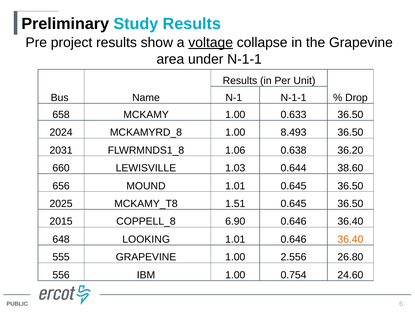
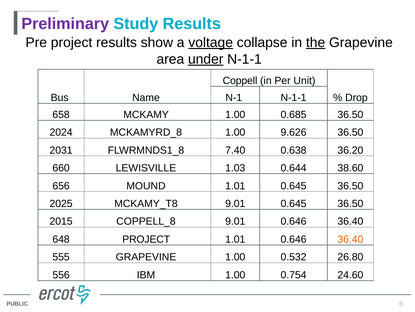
Preliminary colour: black -> purple (65, 24)
the underline: none -> present (316, 42)
under underline: none -> present (206, 59)
Results: Results -> Coppell (240, 80)
0.633: 0.633 -> 0.685 (294, 114)
8.493: 8.493 -> 9.626 (294, 132)
1.06: 1.06 -> 7.40 (235, 150)
1.51: 1.51 -> 9.01 (235, 203)
6.90: 6.90 -> 9.01 (235, 221)
648 LOOKING: LOOKING -> PROJECT (146, 239)
2.556: 2.556 -> 0.532 (294, 257)
